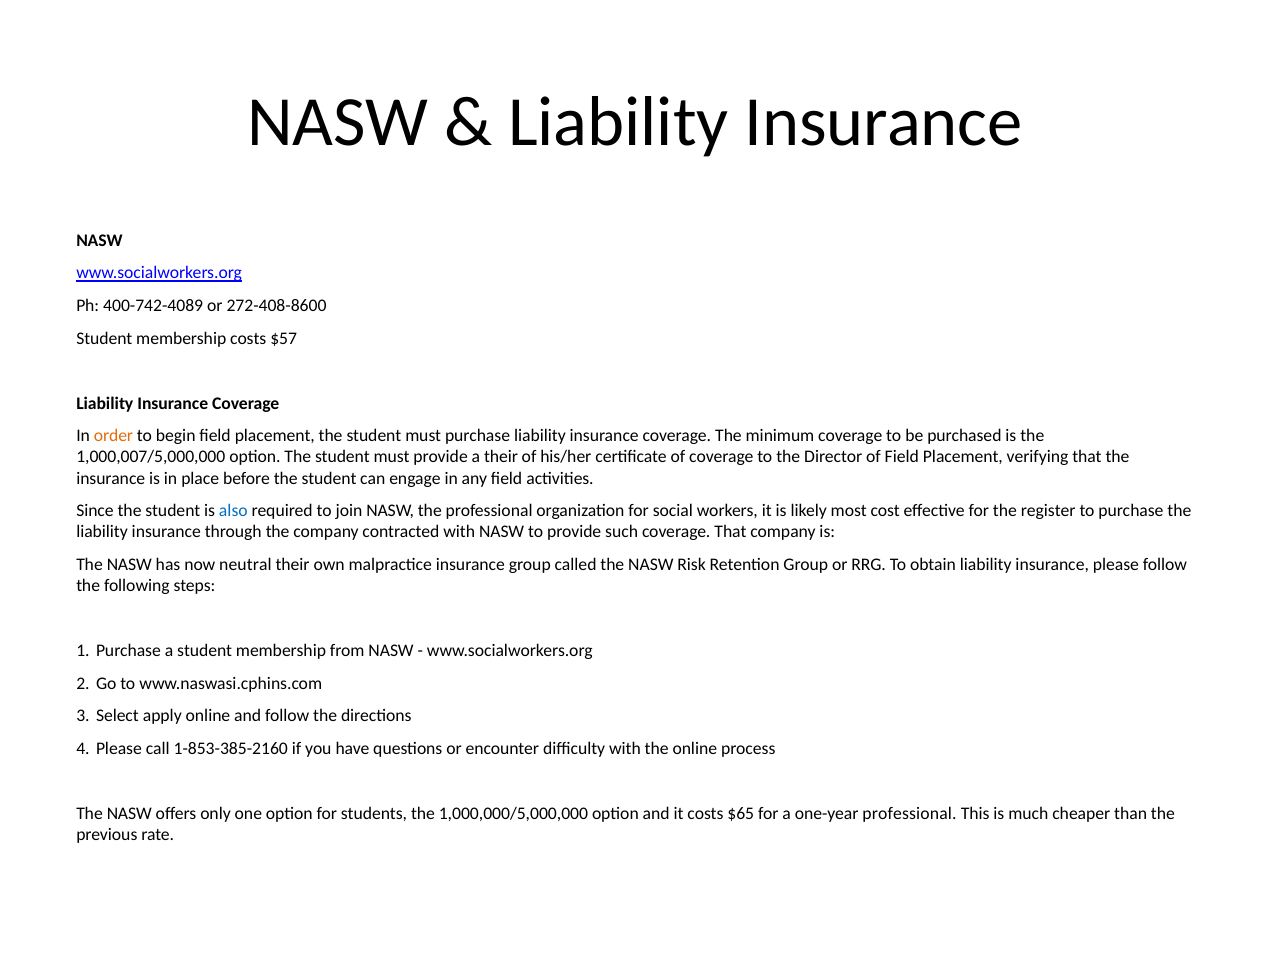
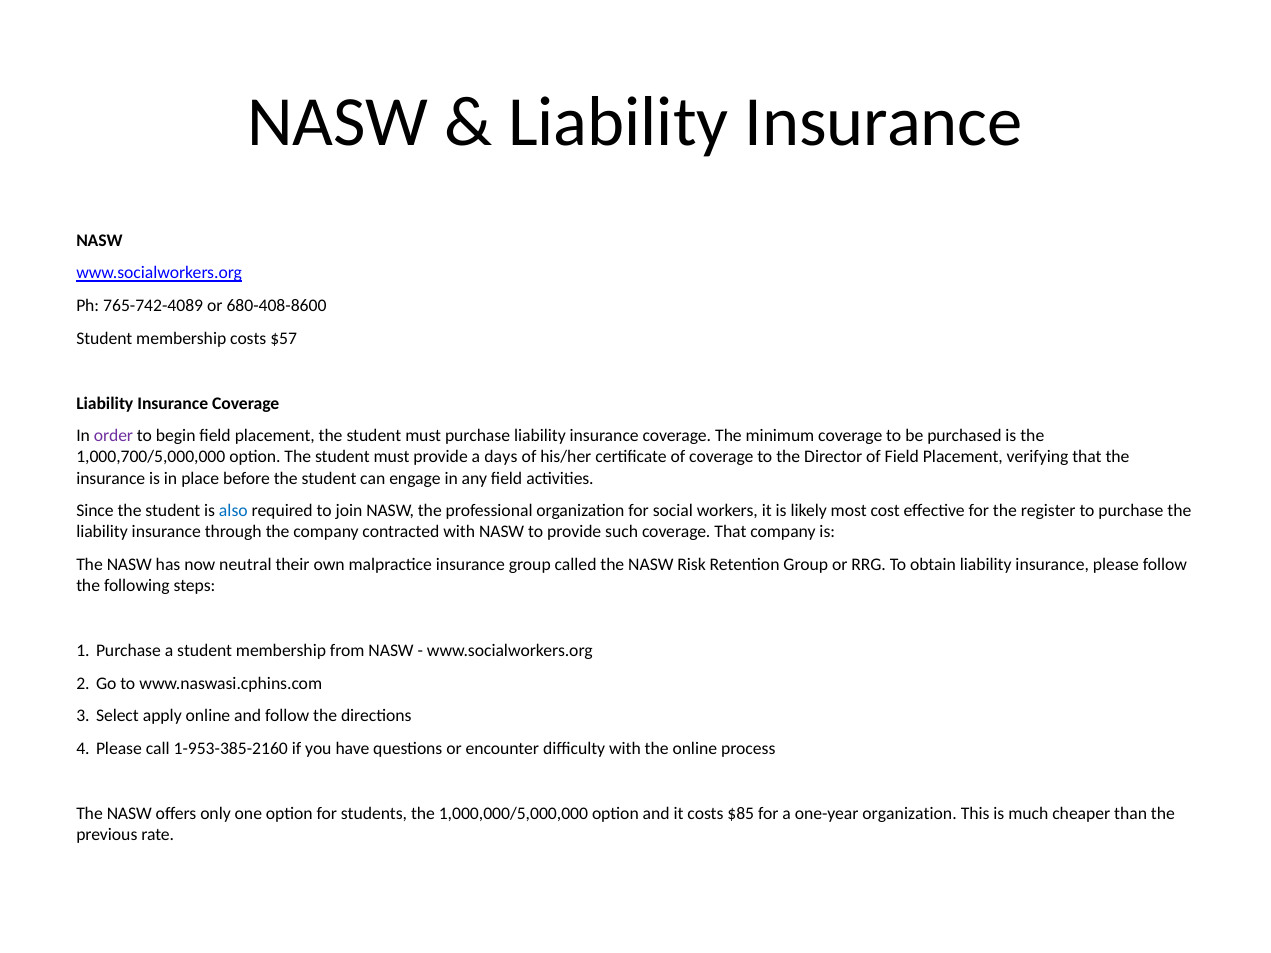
400-742-4089: 400-742-4089 -> 765-742-4089 (153, 306)
272-408-8600: 272-408-8600 -> 680-408-8600 (277, 306)
order colour: orange -> purple (113, 436)
1,000,007/5,000,000: 1,000,007/5,000,000 -> 1,000,700/5,000,000 (151, 457)
a their: their -> days (501, 457)
1-853-385-2160: 1-853-385-2160 -> 1-953-385-2160 (231, 749)
$65: $65 -> $85 (741, 814)
one-year professional: professional -> organization (910, 814)
